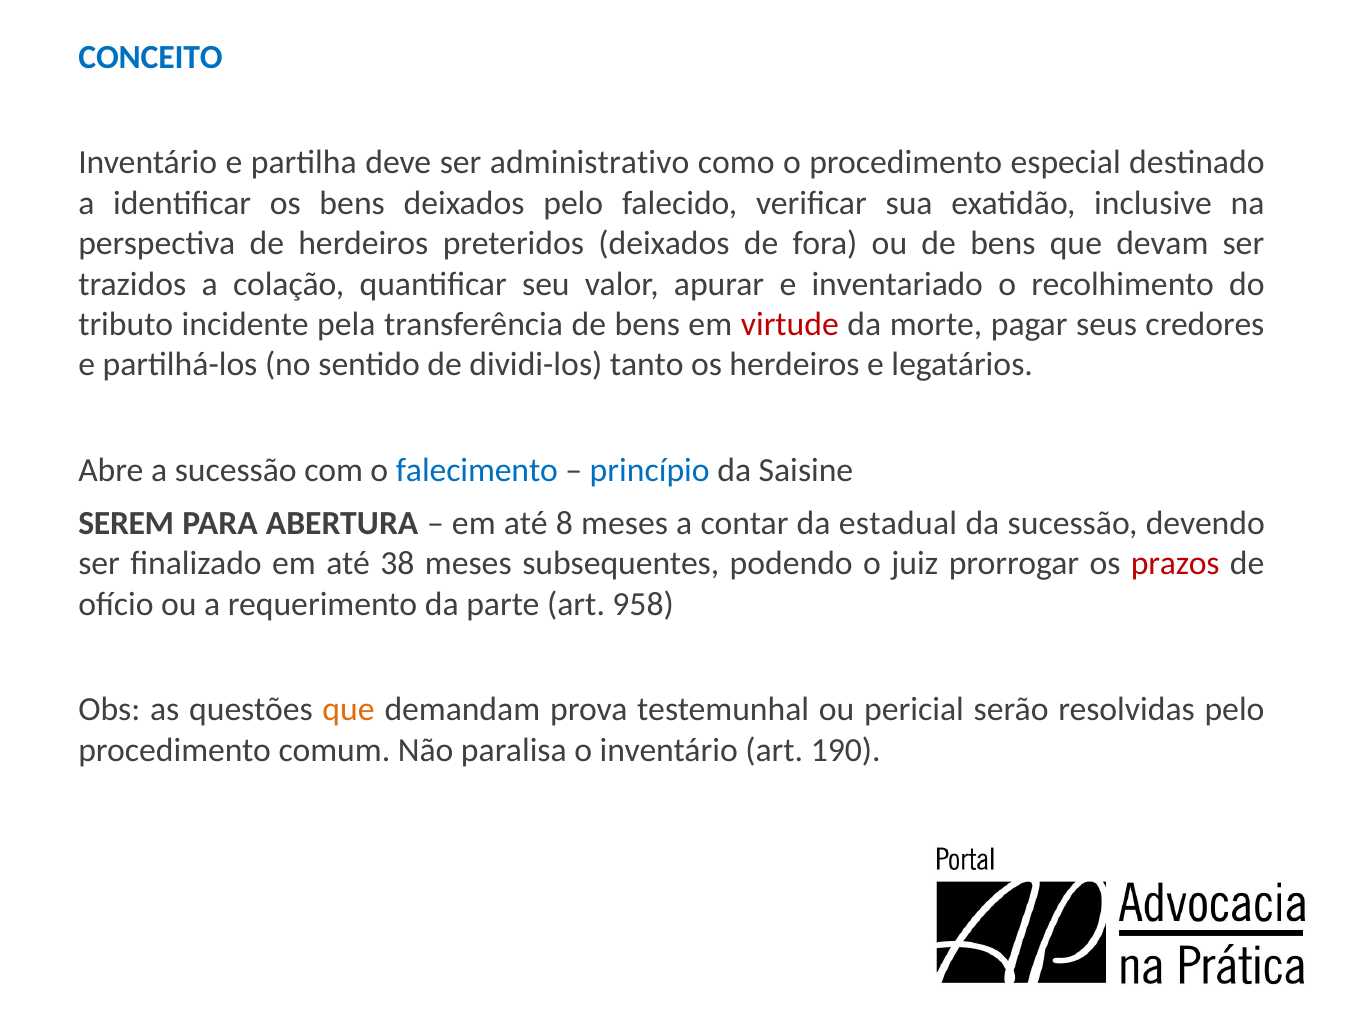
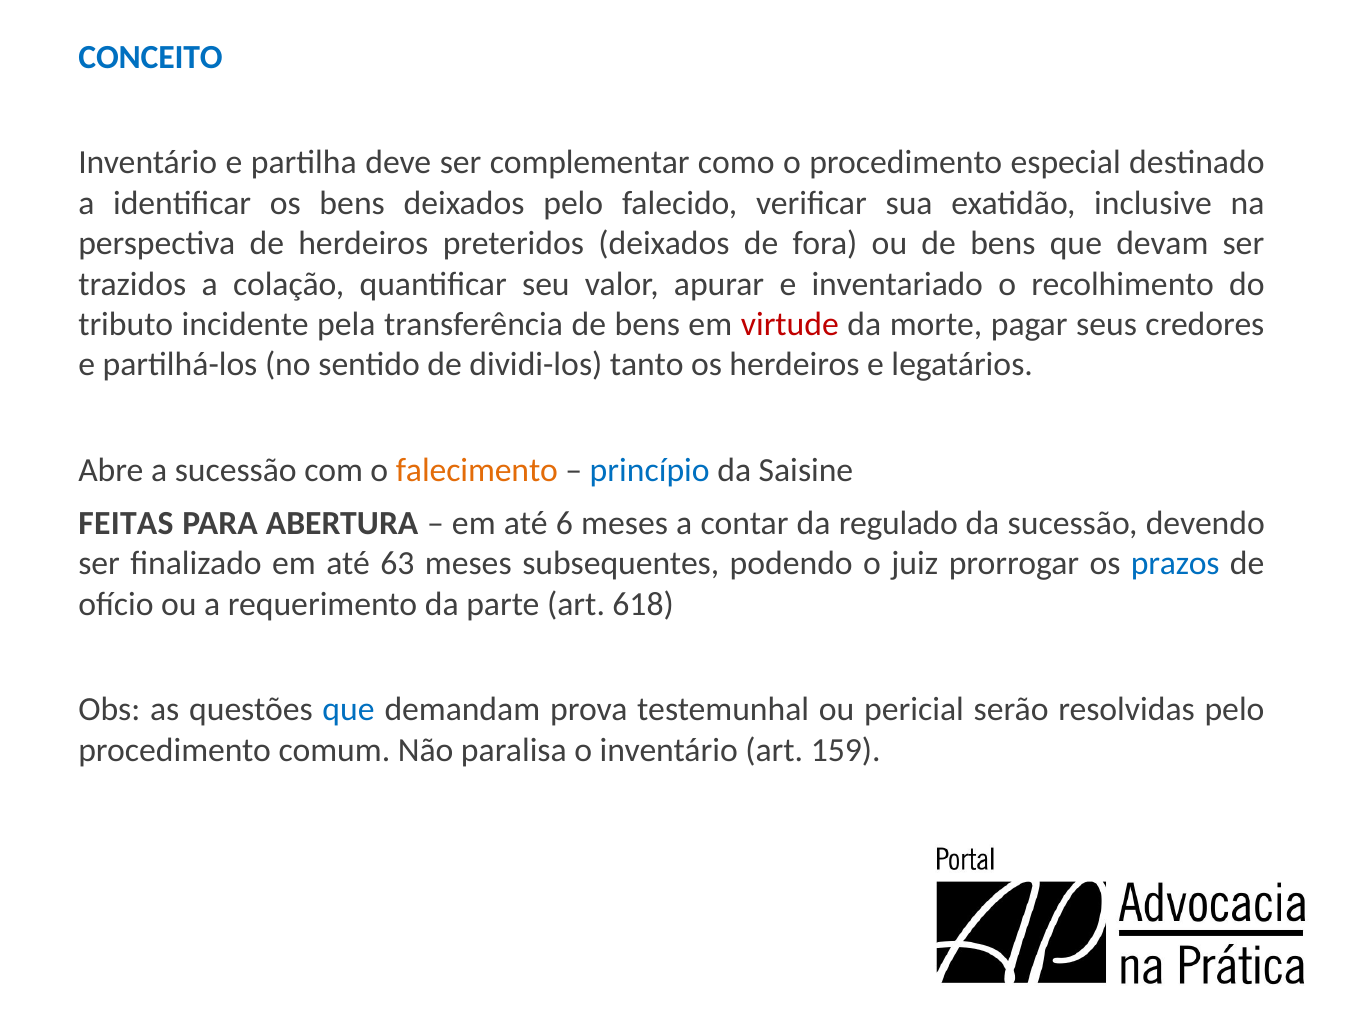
administrativo: administrativo -> complementar (590, 163)
falecimento colour: blue -> orange (477, 470)
SEREM: SEREM -> FEITAS (126, 523)
8: 8 -> 6 (564, 523)
estadual: estadual -> regulado (898, 523)
38: 38 -> 63 (397, 564)
prazos colour: red -> blue (1175, 564)
958: 958 -> 618 (643, 604)
que colour: orange -> blue (349, 710)
190: 190 -> 159 (846, 750)
